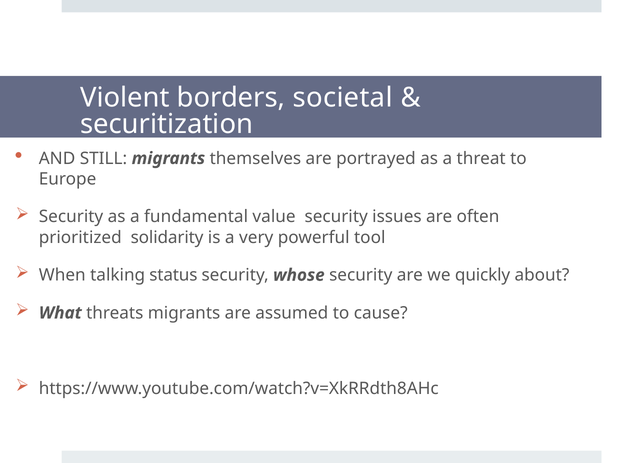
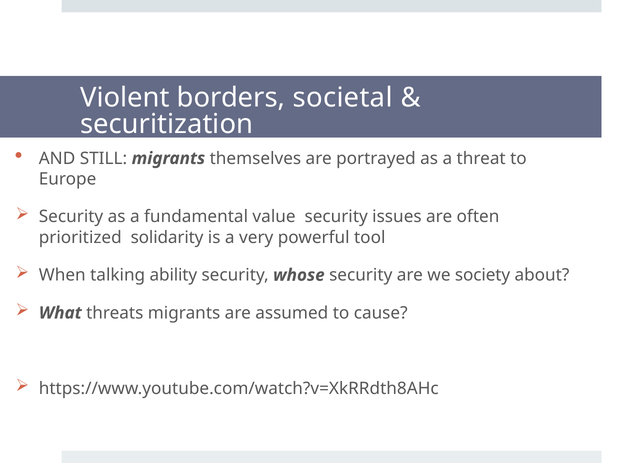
status: status -> ability (173, 275)
quickly: quickly -> society (483, 275)
